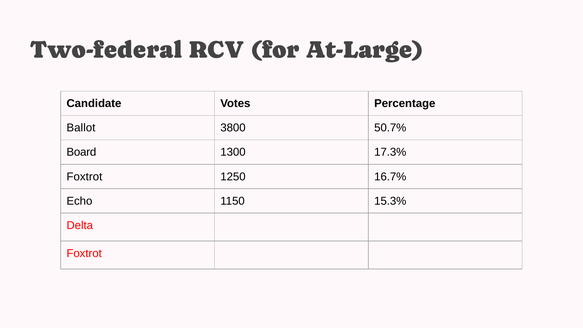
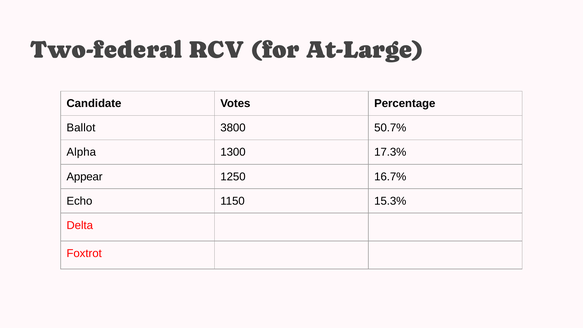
Board: Board -> Alpha (81, 152)
Foxtrot: Foxtrot -> Appear (85, 177)
